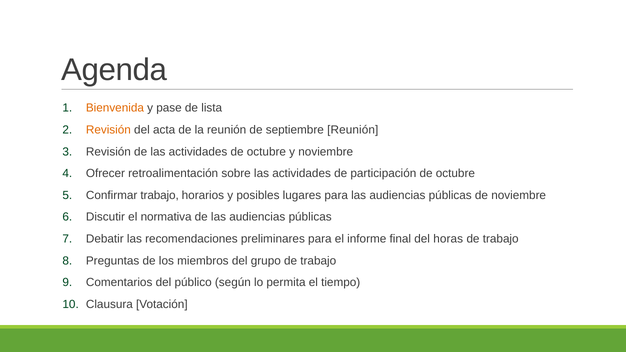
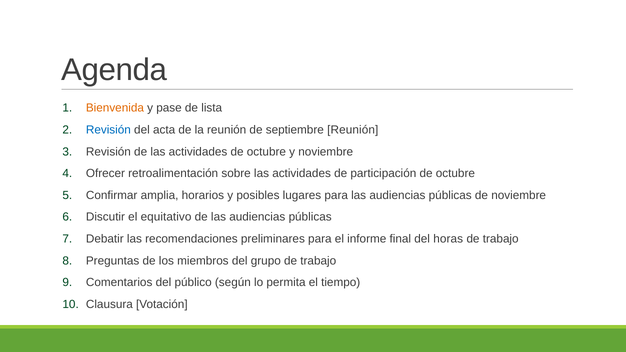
Revisión colour: orange -> blue (108, 130)
Confirmar trabajo: trabajo -> amplia (160, 195)
normativa: normativa -> equitativo (166, 217)
